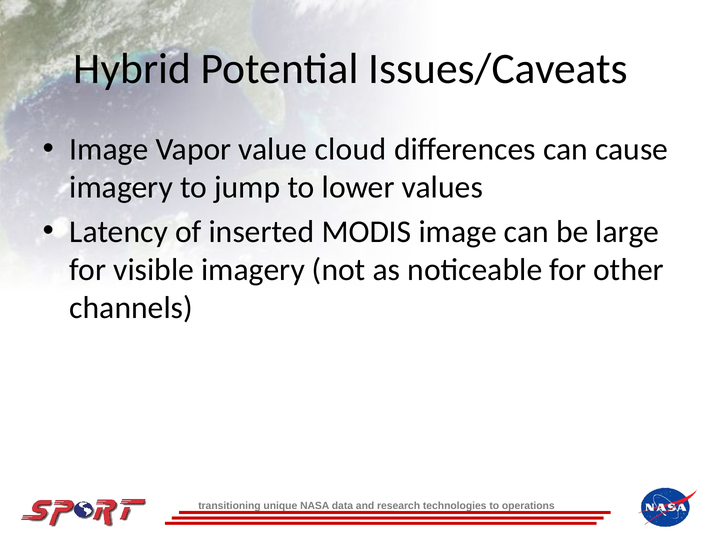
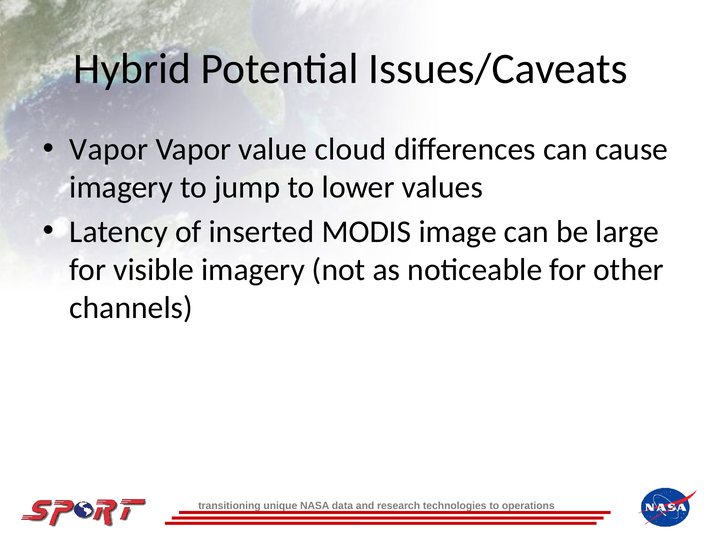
Image: Image -> Vapor (109, 149)
